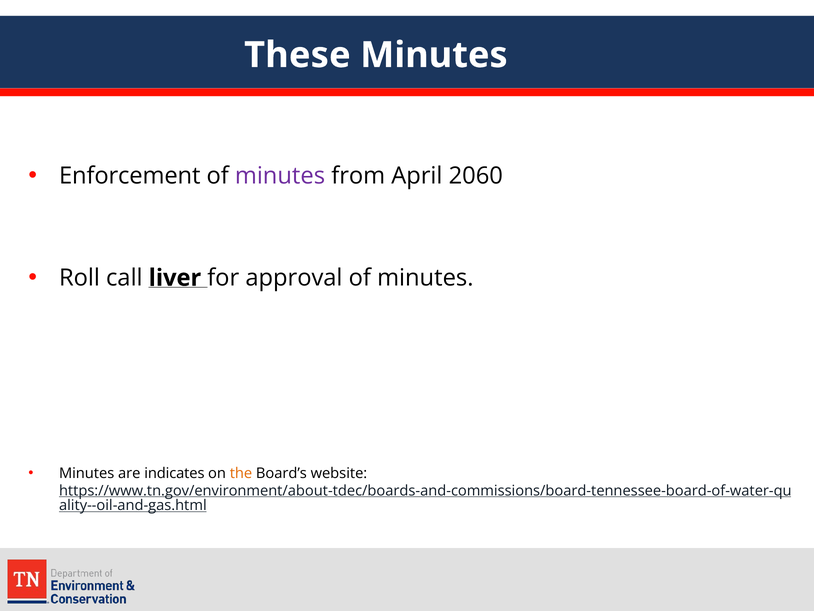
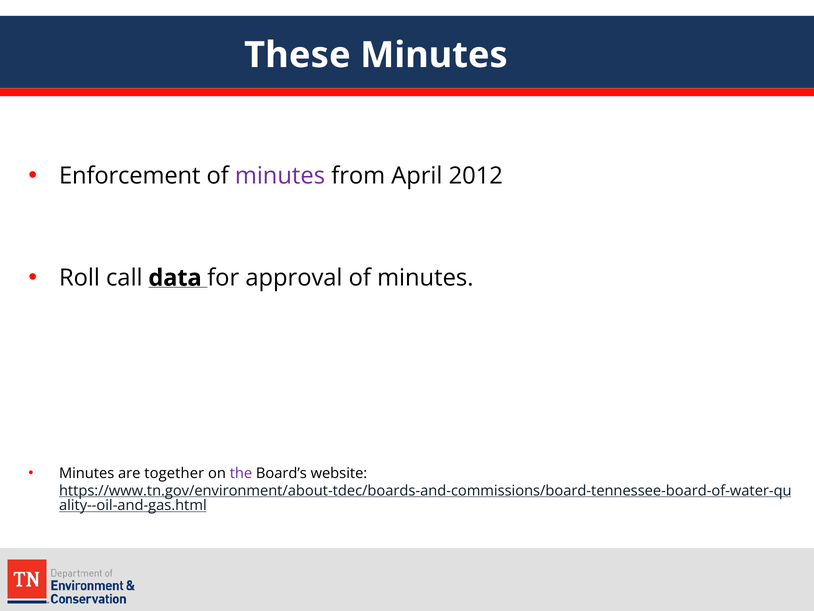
2060: 2060 -> 2012 (476, 176)
liver: liver -> data (175, 278)
indicates: indicates -> together (174, 473)
the colour: orange -> purple (241, 473)
